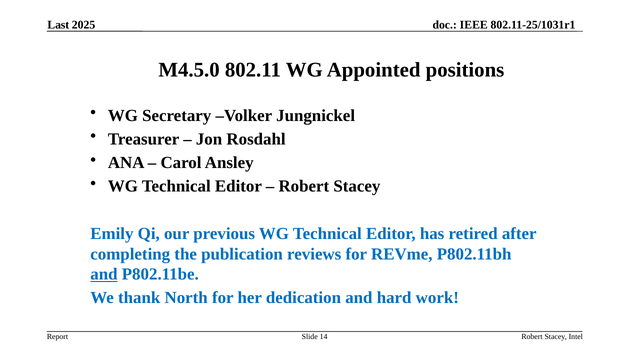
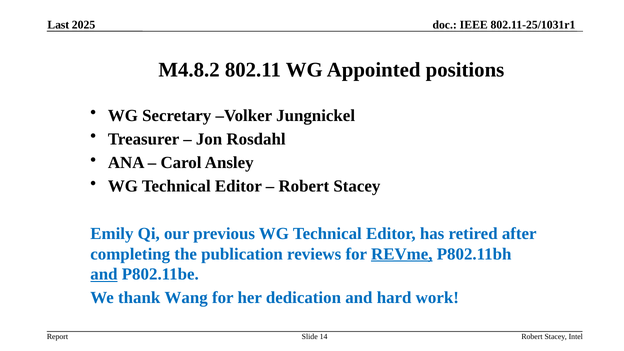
M4.5.0: M4.5.0 -> M4.8.2 (189, 70)
REVme underline: none -> present (402, 254)
North: North -> Wang (186, 298)
